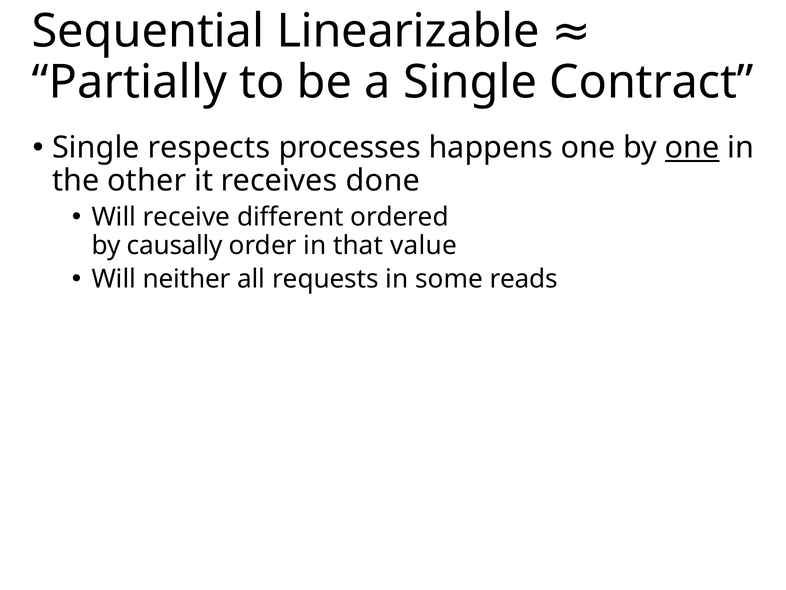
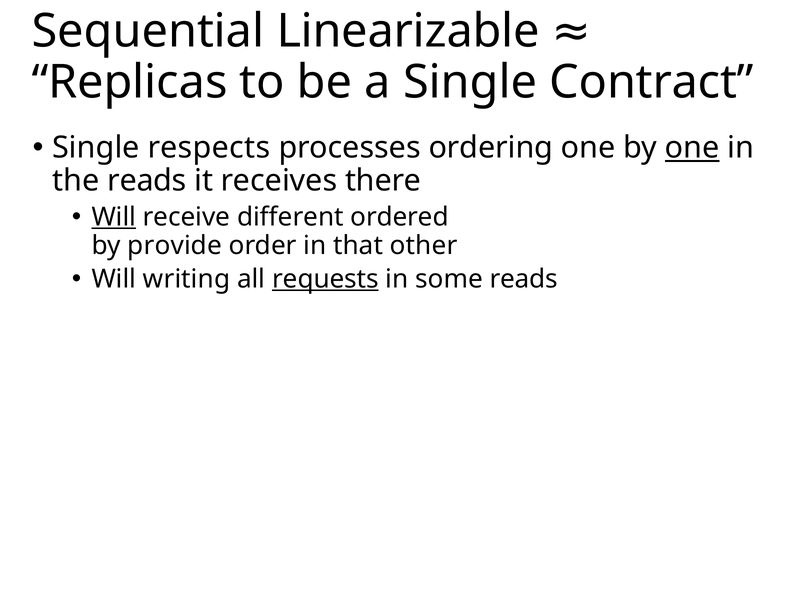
Partially: Partially -> Replicas (130, 82)
happens: happens -> ordering (491, 148)
the other: other -> reads (147, 181)
done: done -> there (383, 181)
Will underline: none -> present (114, 217)
causally: causally -> provide (175, 245)
value: value -> other (424, 245)
neither: neither -> writing (187, 279)
requests underline: none -> present (325, 279)
